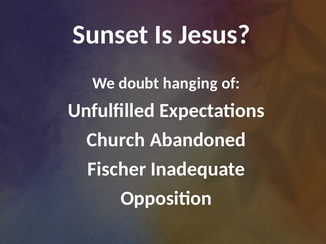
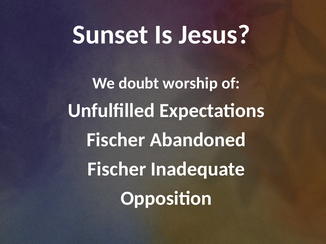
hanging: hanging -> worship (190, 83)
Church: Church -> Fischer (116, 140)
